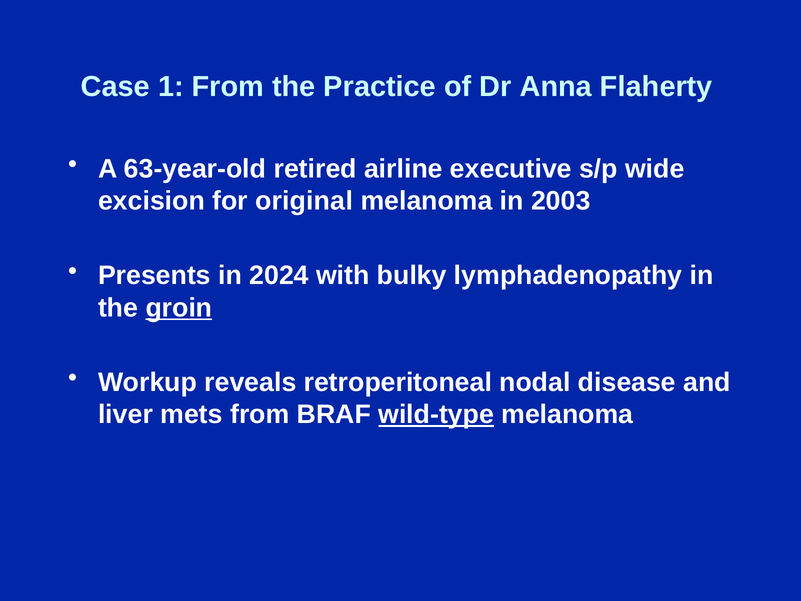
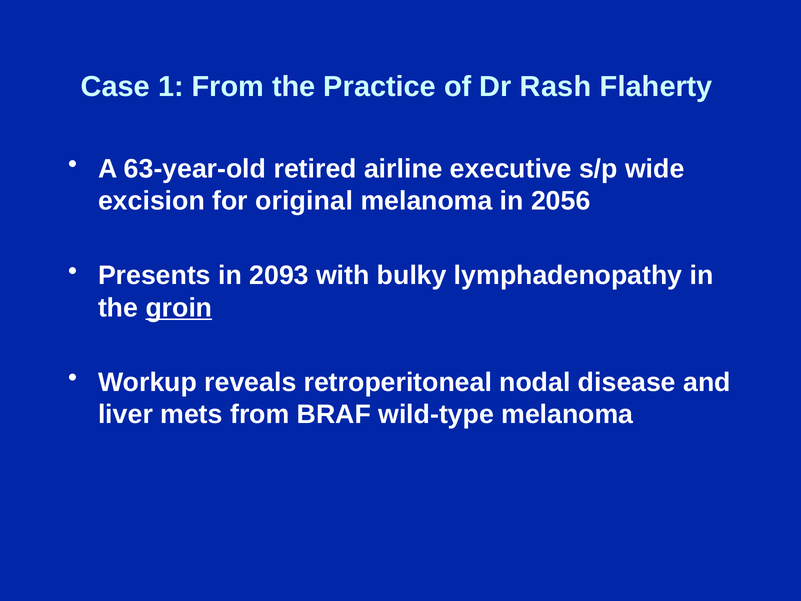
Anna: Anna -> Rash (556, 87)
2003: 2003 -> 2056 (561, 201)
2024: 2024 -> 2093 (279, 276)
wild-type underline: present -> none (436, 414)
